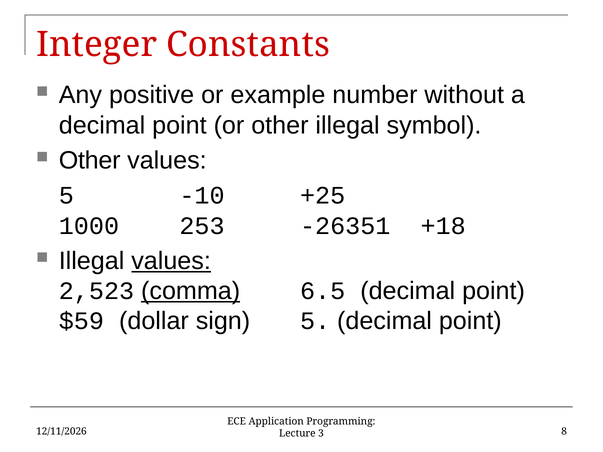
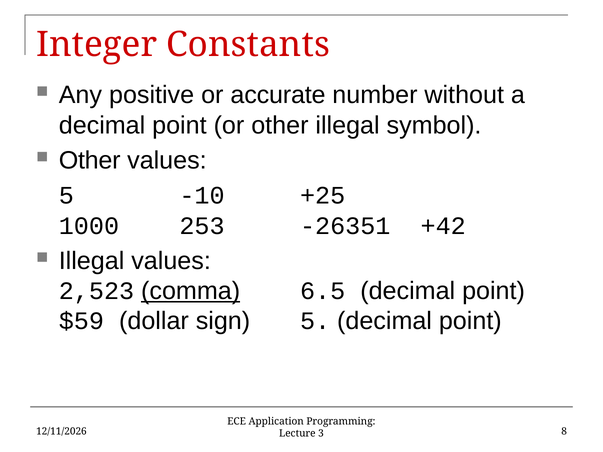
example: example -> accurate (278, 95)
+18: +18 -> +42 (443, 226)
values underline: present -> none (171, 261)
